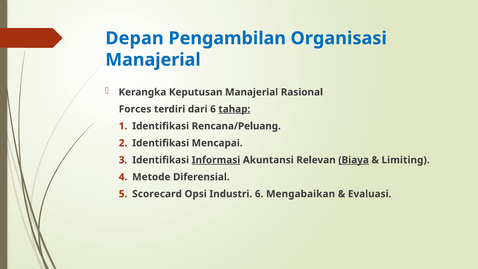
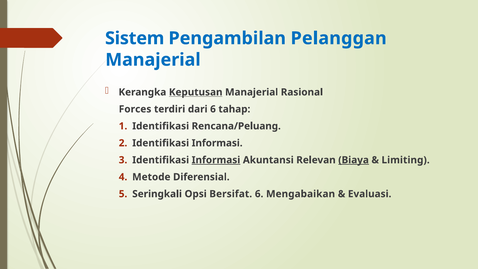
Depan: Depan -> Sistem (135, 38)
Organisasi: Organisasi -> Pelanggan (339, 38)
Keputusan underline: none -> present (196, 92)
tahap underline: present -> none (234, 109)
Mencapai: Mencapai -> Informasi (217, 143)
Scorecard: Scorecard -> Seringkali (157, 194)
Industri: Industri -> Bersifat (231, 194)
